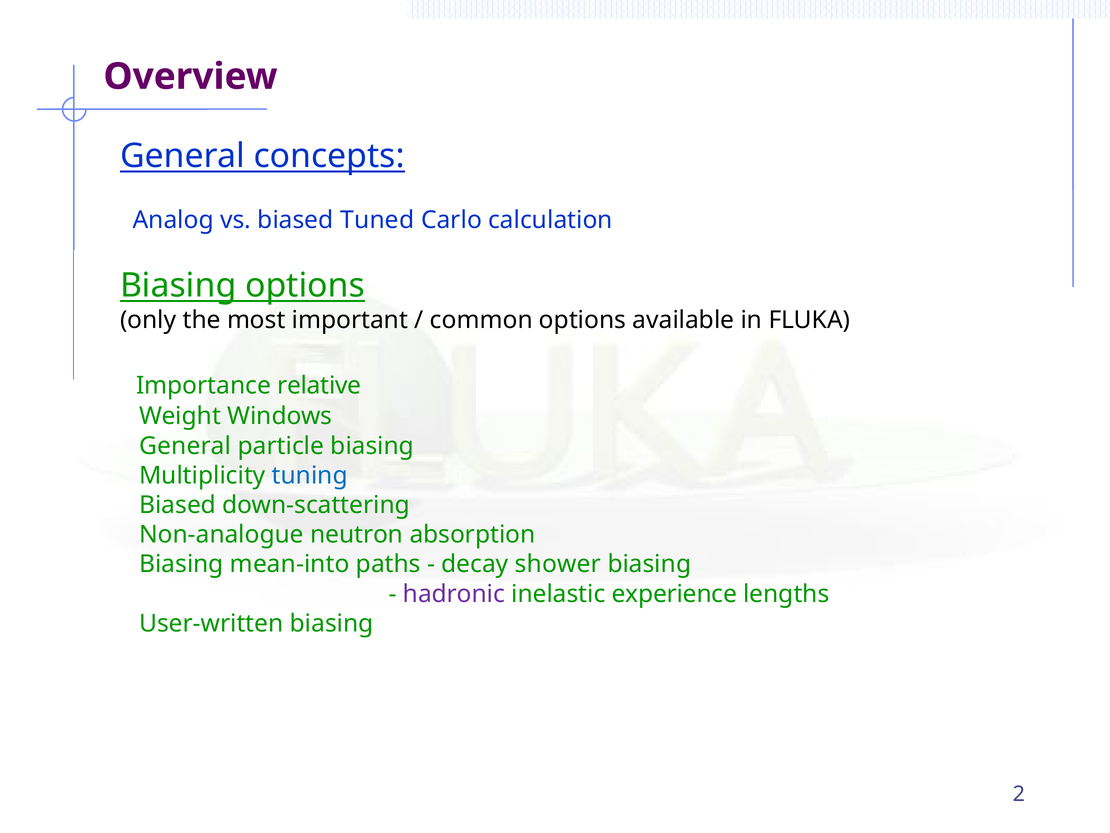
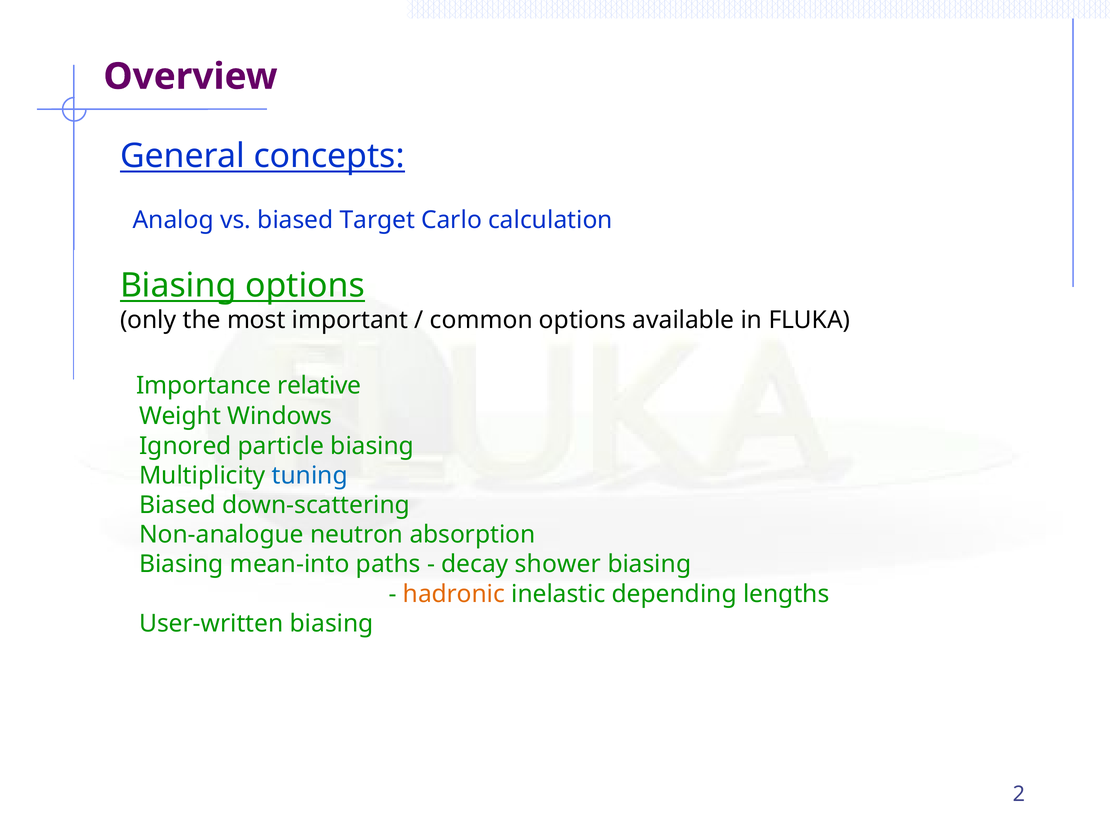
Tuned: Tuned -> Target (377, 220)
General: General -> Ignored (185, 446)
hadronic colour: purple -> orange (454, 594)
experience: experience -> depending (674, 594)
